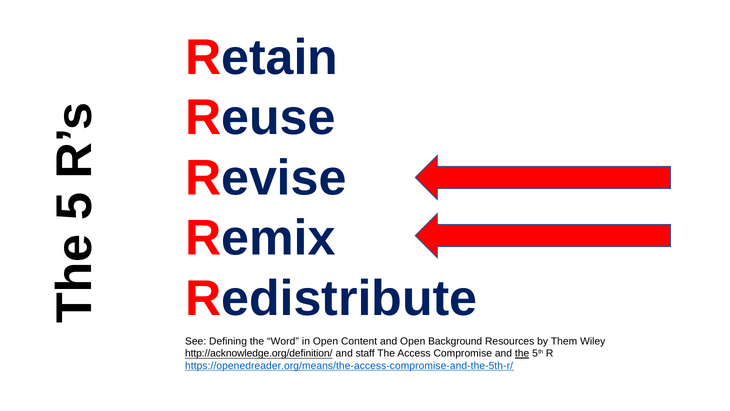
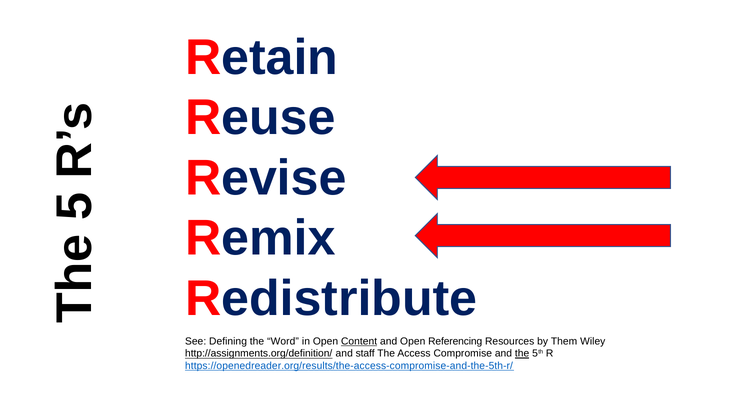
Content underline: none -> present (359, 341)
Background: Background -> Referencing (455, 341)
http://acknowledge.org/definition/: http://acknowledge.org/definition/ -> http://assignments.org/definition/ (259, 353)
https://openedreader.org/means/the-access-compromise-and-the-5th-r/: https://openedreader.org/means/the-access-compromise-and-the-5th-r/ -> https://openedreader.org/results/the-access-compromise-and-the-5th-r/ (349, 366)
